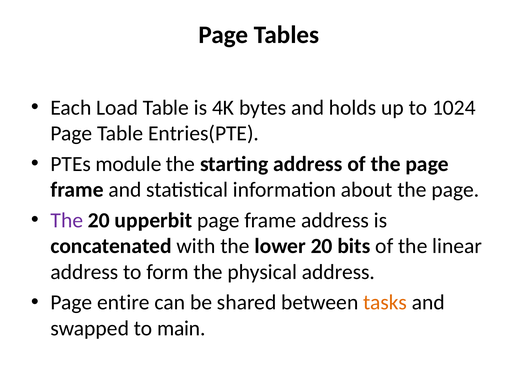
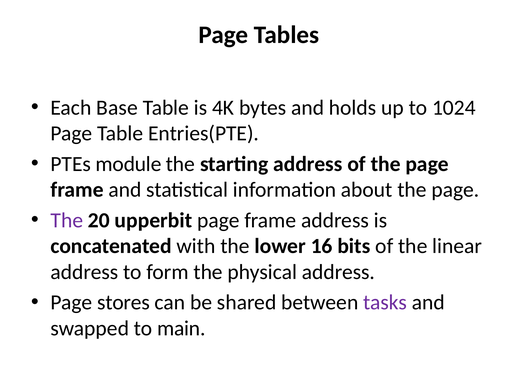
Load: Load -> Base (117, 108)
lower 20: 20 -> 16 (322, 246)
entire: entire -> stores (123, 303)
tasks colour: orange -> purple (385, 303)
